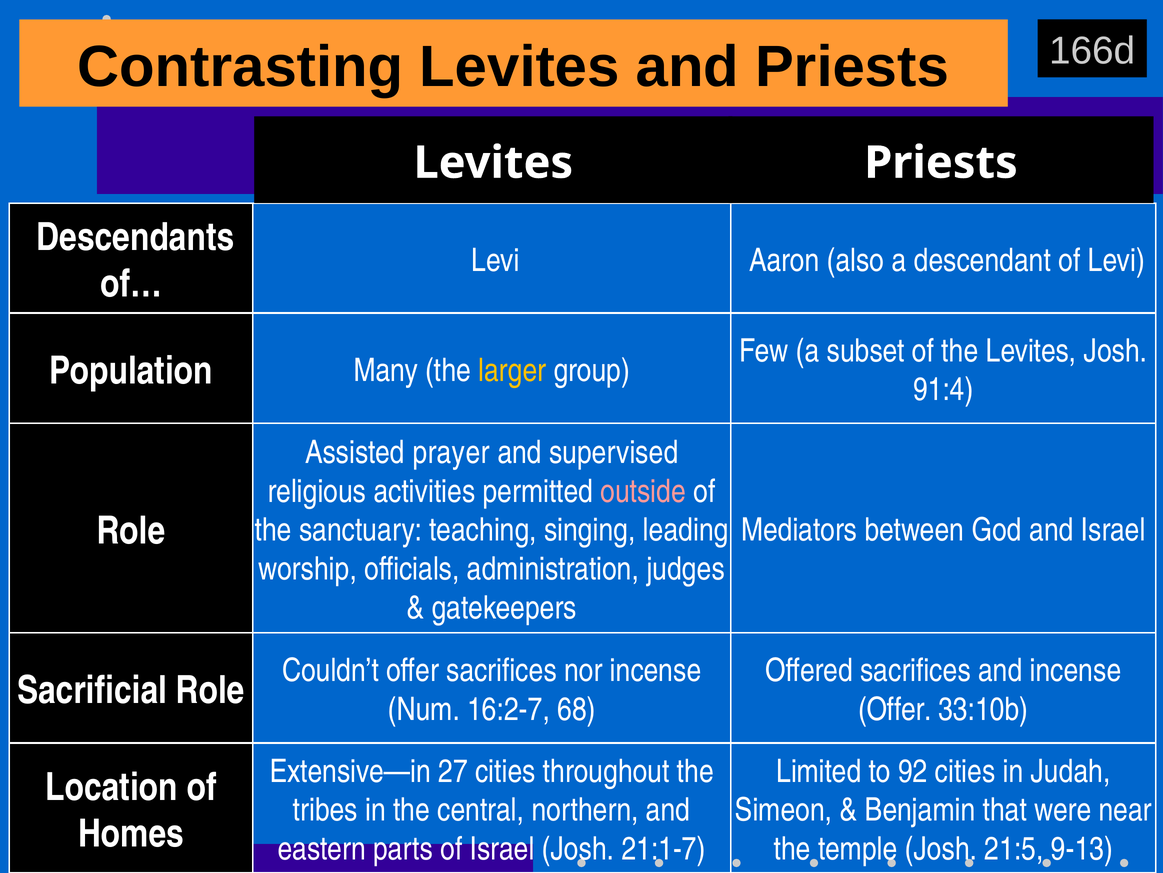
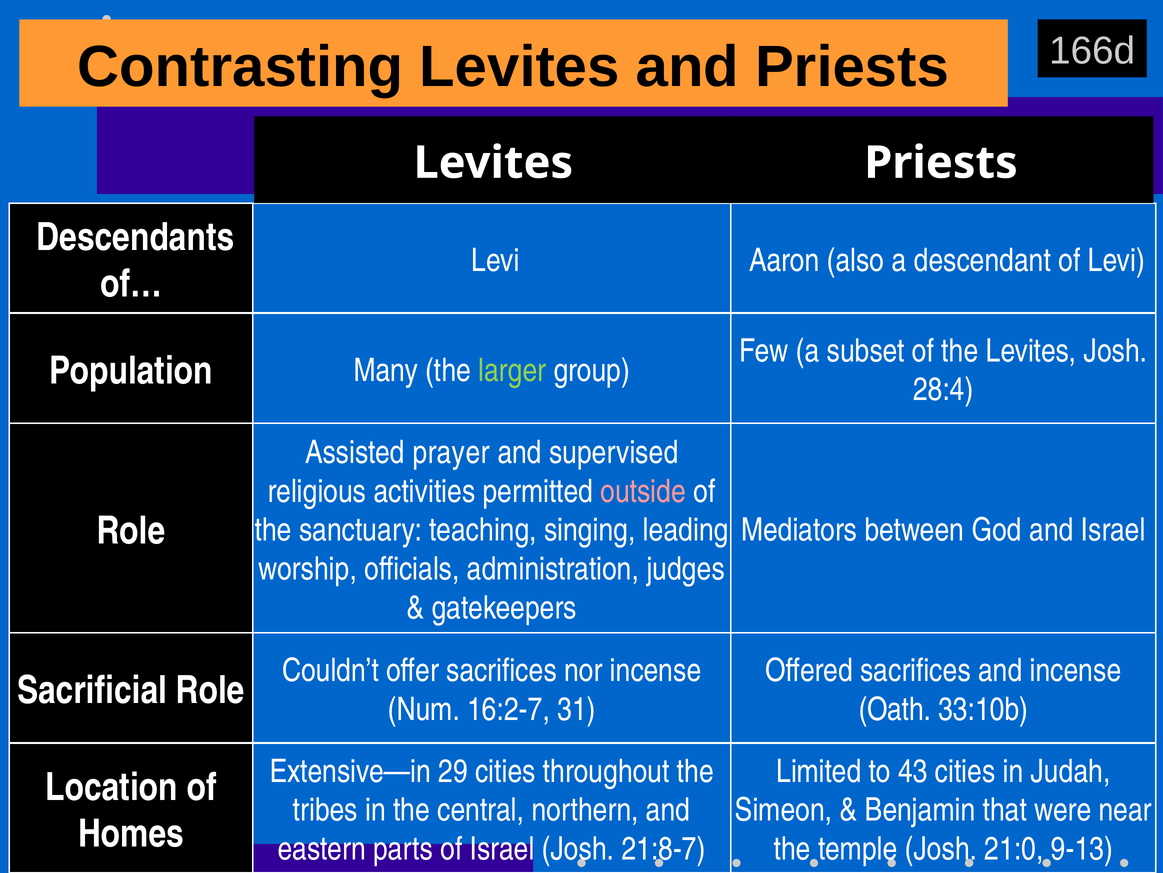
larger colour: yellow -> light green (512, 370)
91:4: 91:4 -> 28:4 (943, 389)
68: 68 -> 31 (576, 709)
Offer: Offer -> Oath (895, 709)
27: 27 -> 29 (453, 771)
92: 92 -> 43 (913, 771)
21:1-7: 21:1-7 -> 21:8-7 (664, 848)
21:5: 21:5 -> 21:0 (1014, 848)
